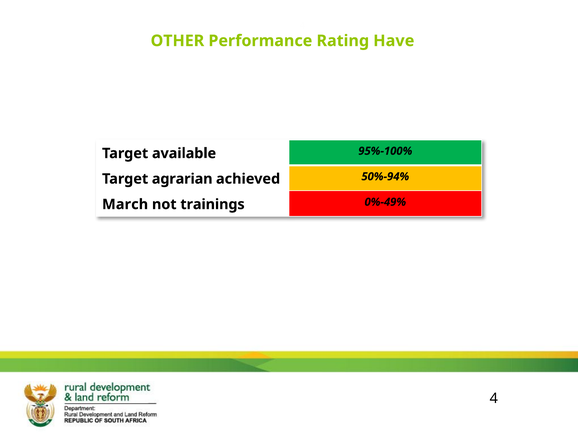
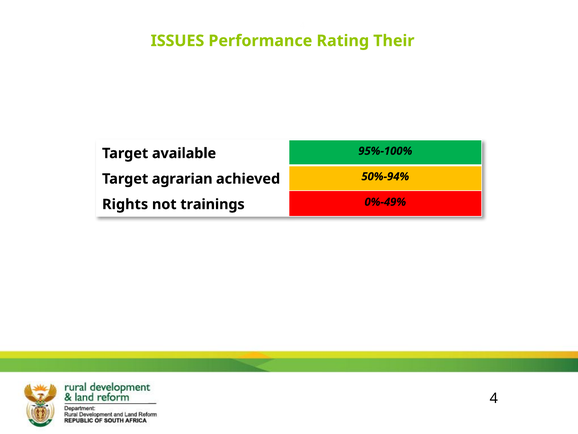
OTHER: OTHER -> ISSUES (177, 41)
Have: Have -> Their (394, 41)
March: March -> Rights (125, 204)
